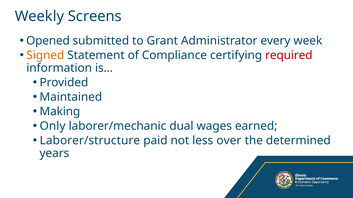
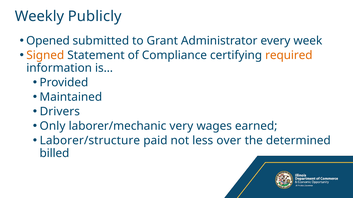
Screens: Screens -> Publicly (95, 16)
required colour: red -> orange (289, 55)
Making: Making -> Drivers (60, 112)
dual: dual -> very (181, 126)
years: years -> billed (54, 154)
